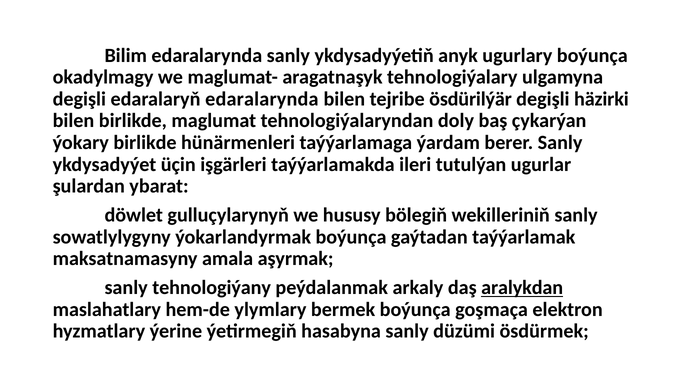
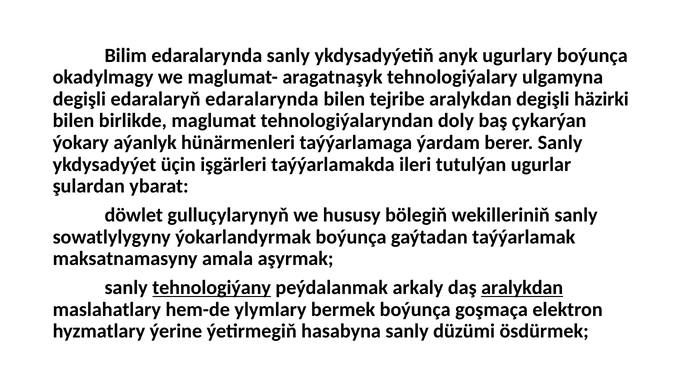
tejribe ösdürilýär: ösdürilýär -> aralykdan (470, 99)
ýokary birlikde: birlikde -> aýanlyk (145, 142)
tehnologiýany underline: none -> present (212, 288)
